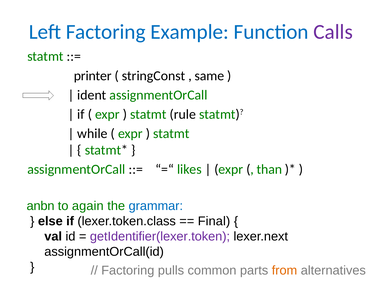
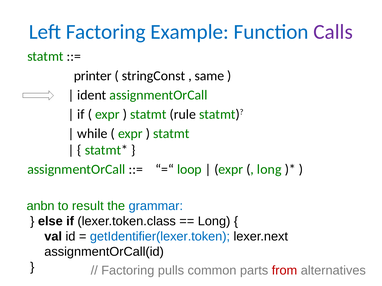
likes: likes -> loop (189, 170)
than: than -> long (269, 170)
again: again -> result (88, 206)
Final: Final -> Long (214, 222)
getIdentifier(lexer.token colour: purple -> blue (160, 237)
from colour: orange -> red (284, 271)
